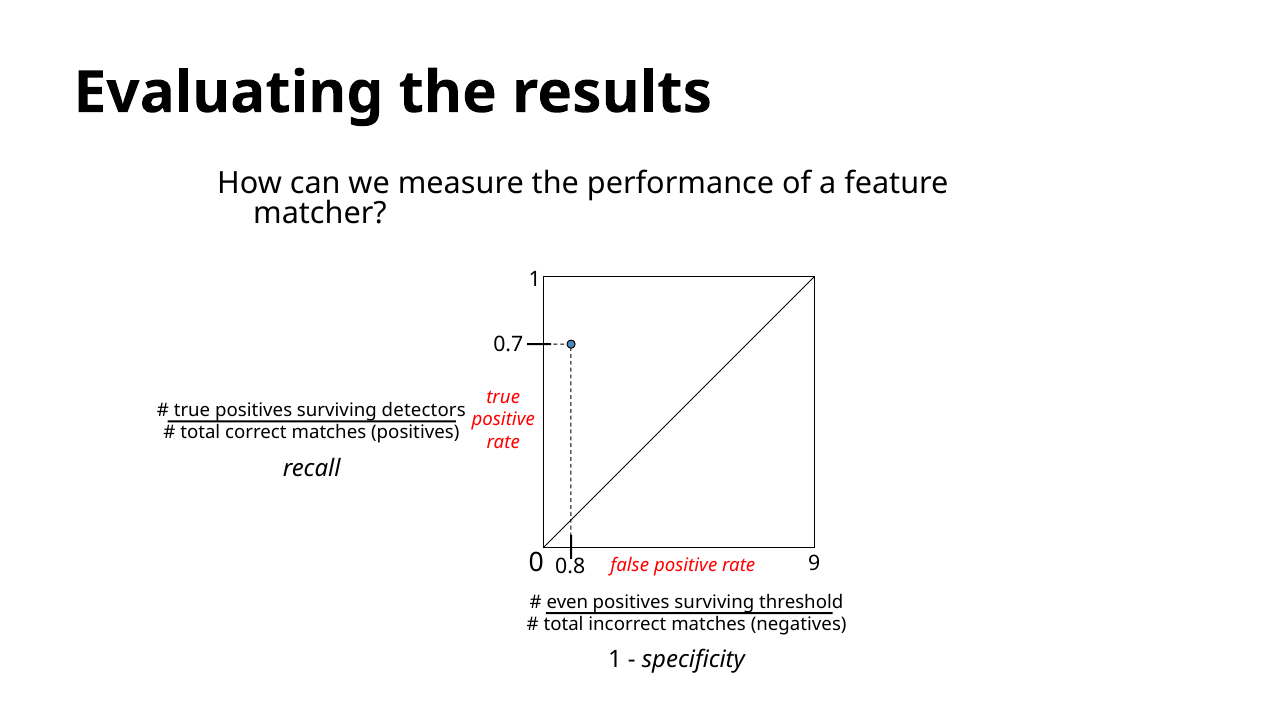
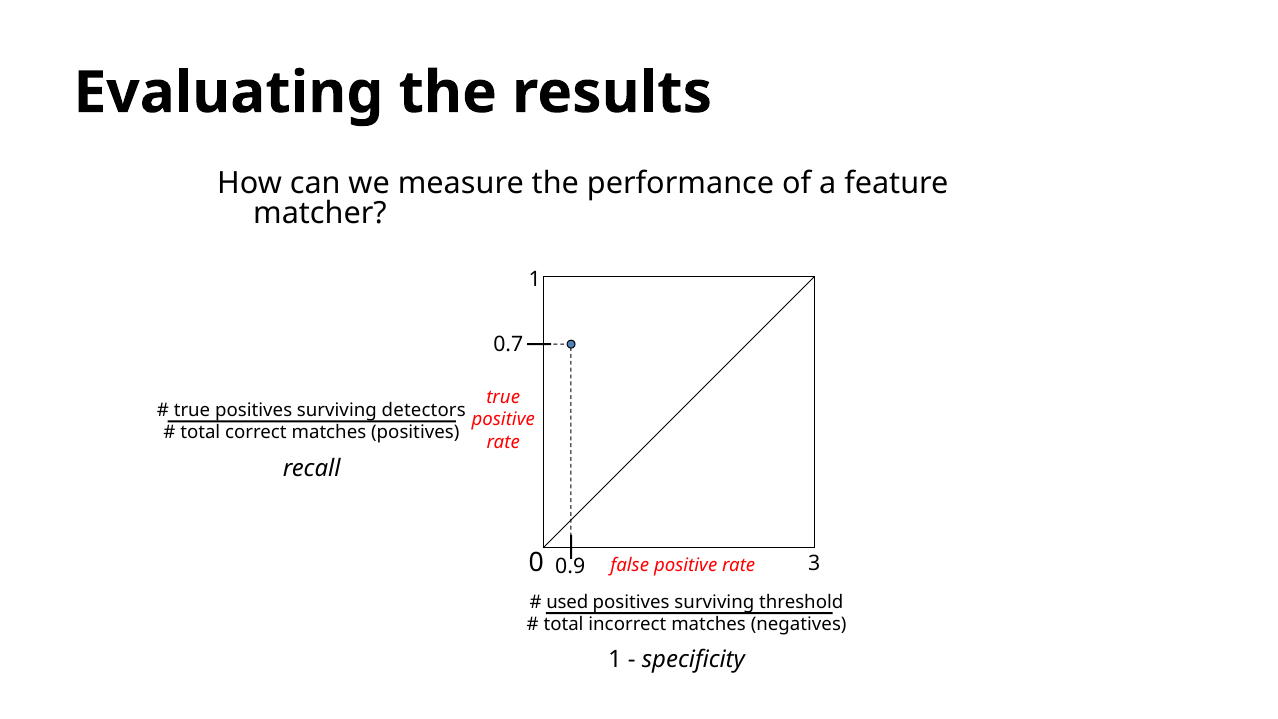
9: 9 -> 3 (814, 563)
0.8: 0.8 -> 0.9 (570, 567)
even: even -> used (567, 602)
